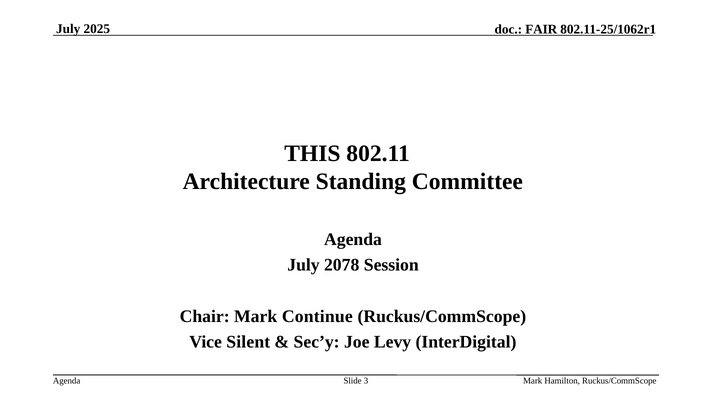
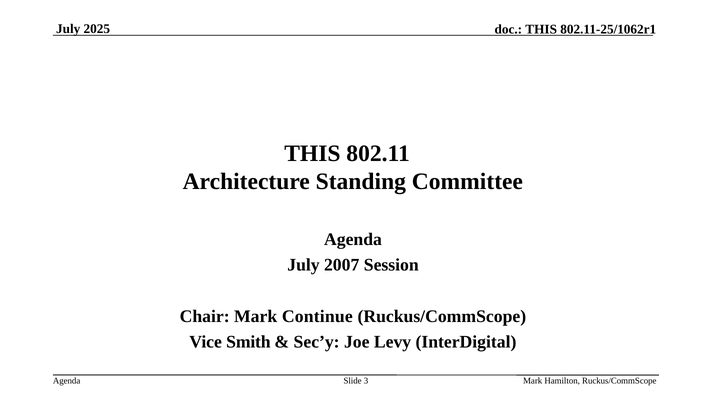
FAIR: FAIR -> THIS (541, 29)
2078: 2078 -> 2007 (342, 265)
Silent: Silent -> Smith (248, 342)
